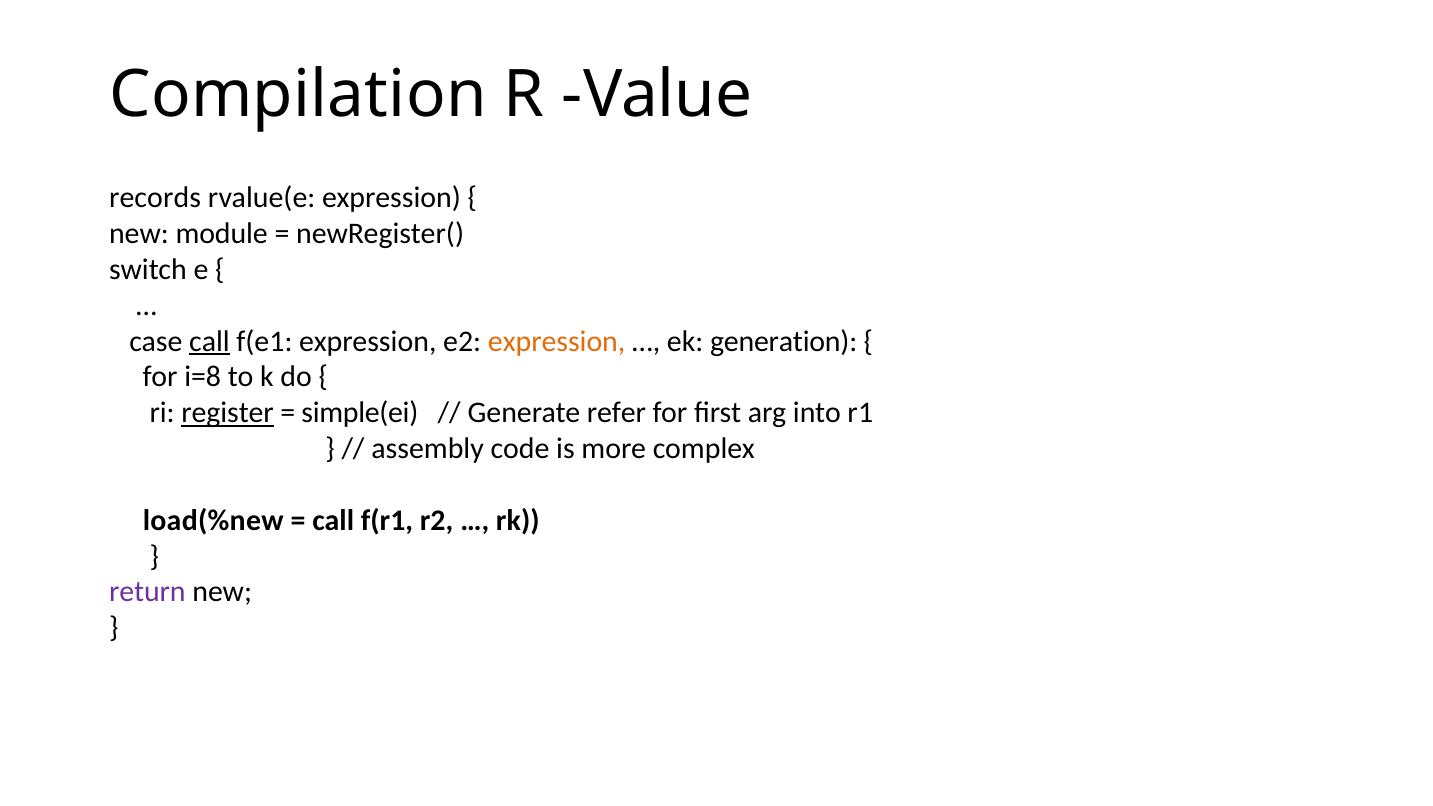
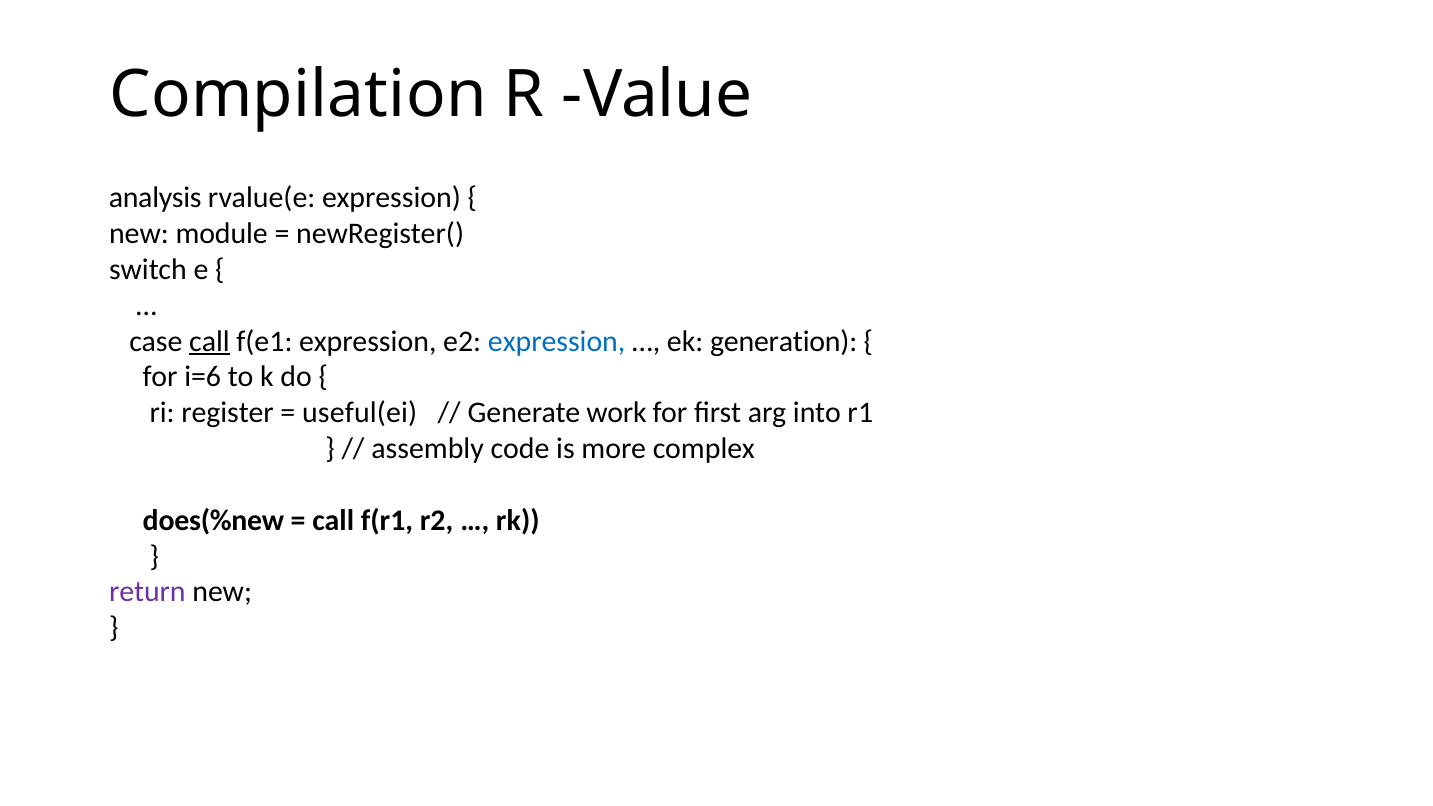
records: records -> analysis (155, 198)
expression colour: orange -> blue (557, 341)
i=8: i=8 -> i=6 (203, 377)
register underline: present -> none (228, 413)
simple(ei: simple(ei -> useful(ei (360, 413)
refer: refer -> work (617, 413)
load(%new: load(%new -> does(%new (213, 520)
